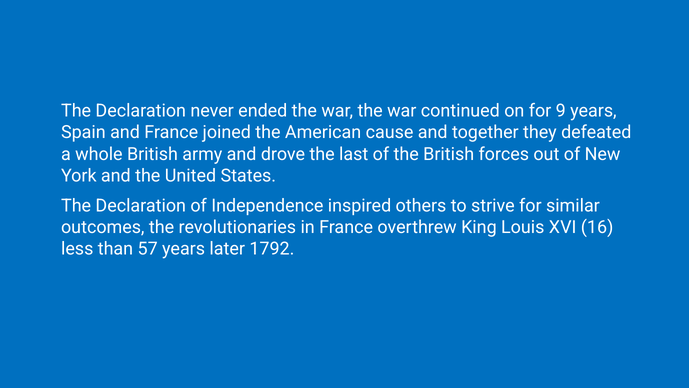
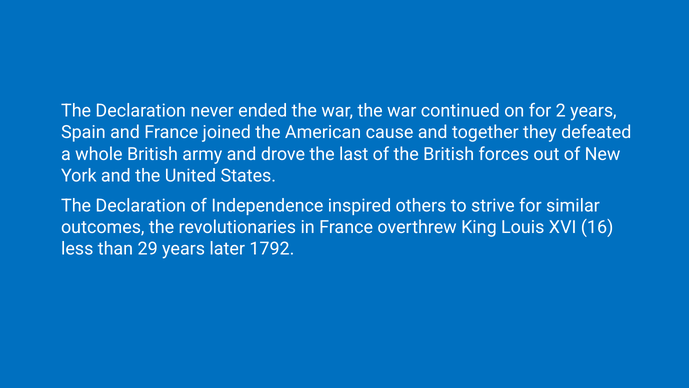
9: 9 -> 2 (561, 111)
57: 57 -> 29 (148, 249)
